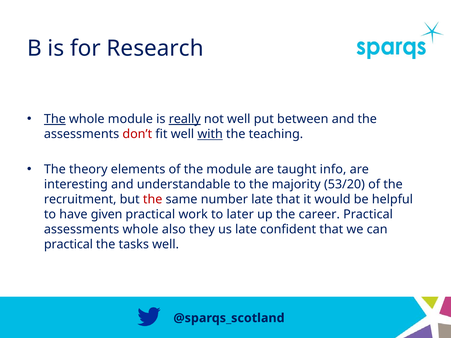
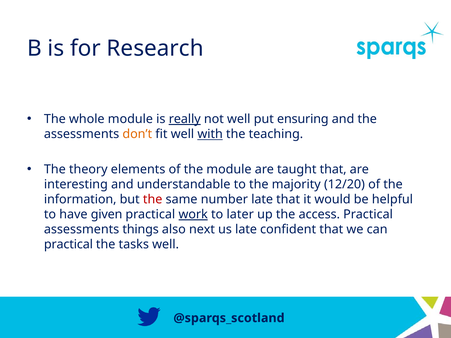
The underline: present -> none (55, 119)
between: between -> ensuring (303, 119)
don’t colour: red -> orange (137, 134)
taught info: info -> that (333, 169)
53/20: 53/20 -> 12/20 (344, 184)
recruitment: recruitment -> information (80, 200)
work underline: none -> present (193, 215)
career: career -> access (319, 215)
assessments whole: whole -> things (141, 230)
they: they -> next (202, 230)
